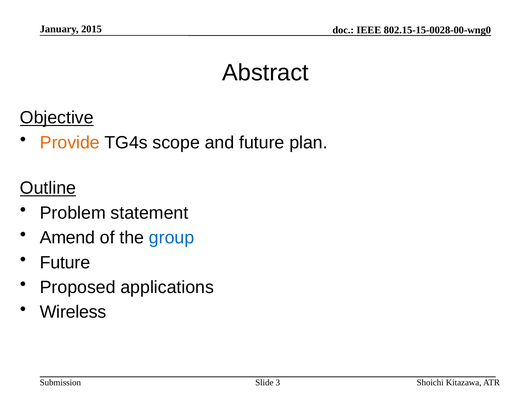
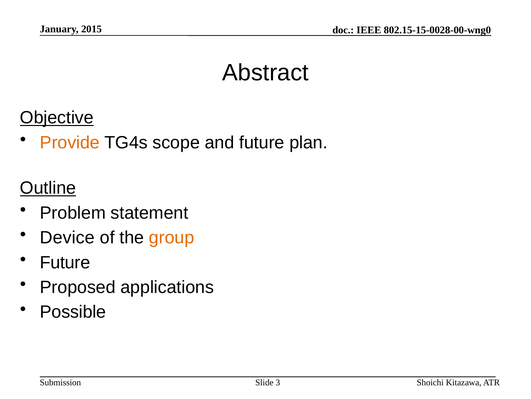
Amend: Amend -> Device (67, 237)
group colour: blue -> orange (172, 237)
Wireless: Wireless -> Possible (73, 312)
